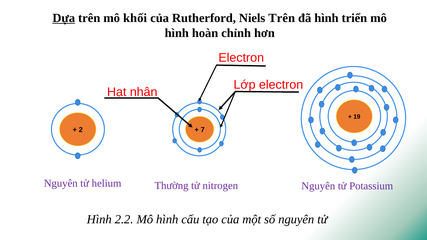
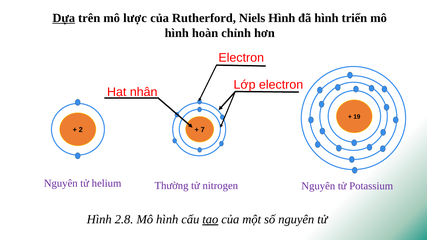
khối: khối -> lược (135, 18)
Niels Trên: Trên -> Hình (282, 18)
2.2: 2.2 -> 2.8 (124, 220)
tạo underline: none -> present (210, 220)
